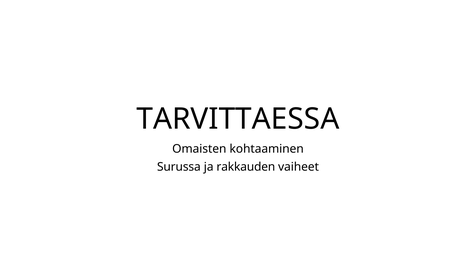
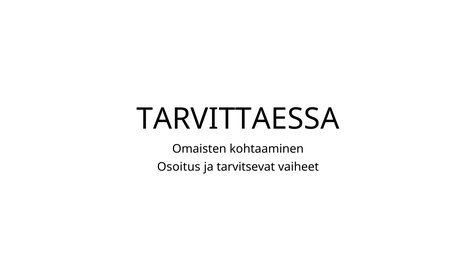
Surussa: Surussa -> Osoitus (179, 167)
rakkauden: rakkauden -> tarvitsevat (246, 167)
